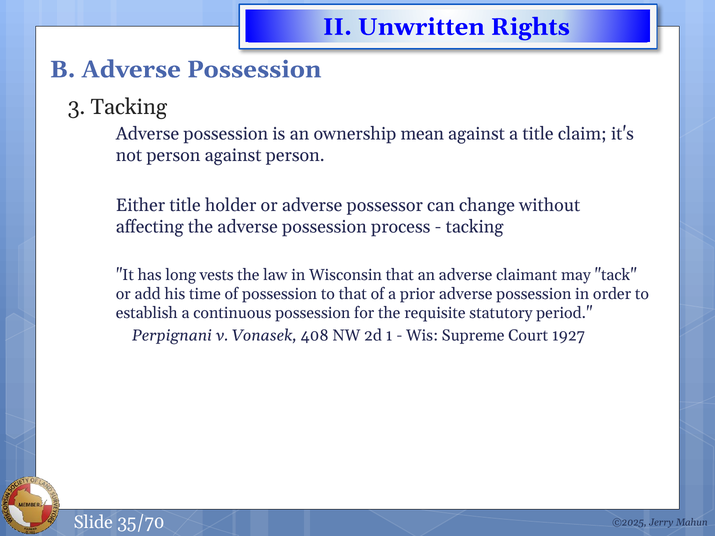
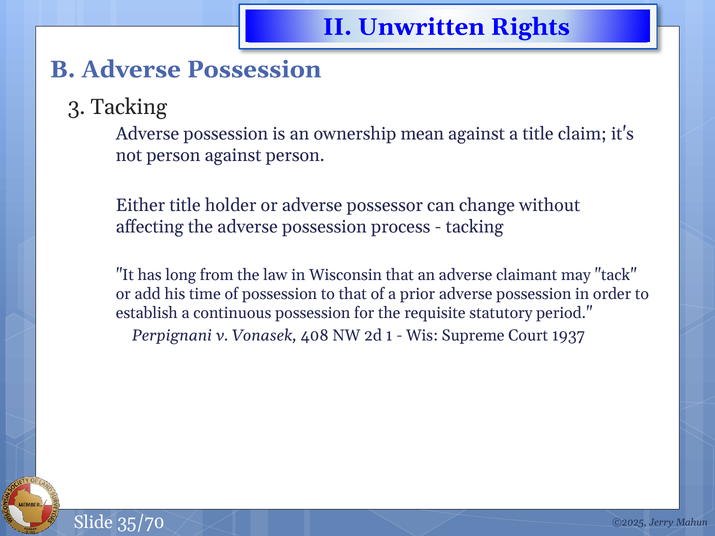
vests: vests -> from (217, 275)
1927: 1927 -> 1937 (568, 335)
